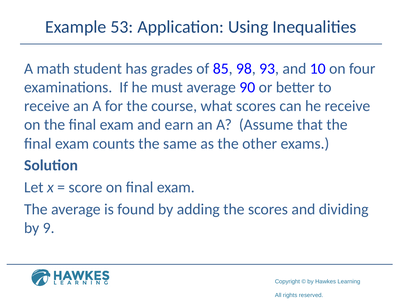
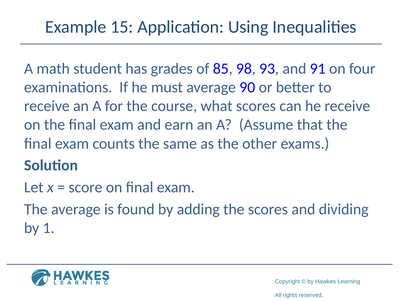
53: 53 -> 15 (122, 27)
10: 10 -> 91 (318, 69)
9: 9 -> 1 (49, 228)
